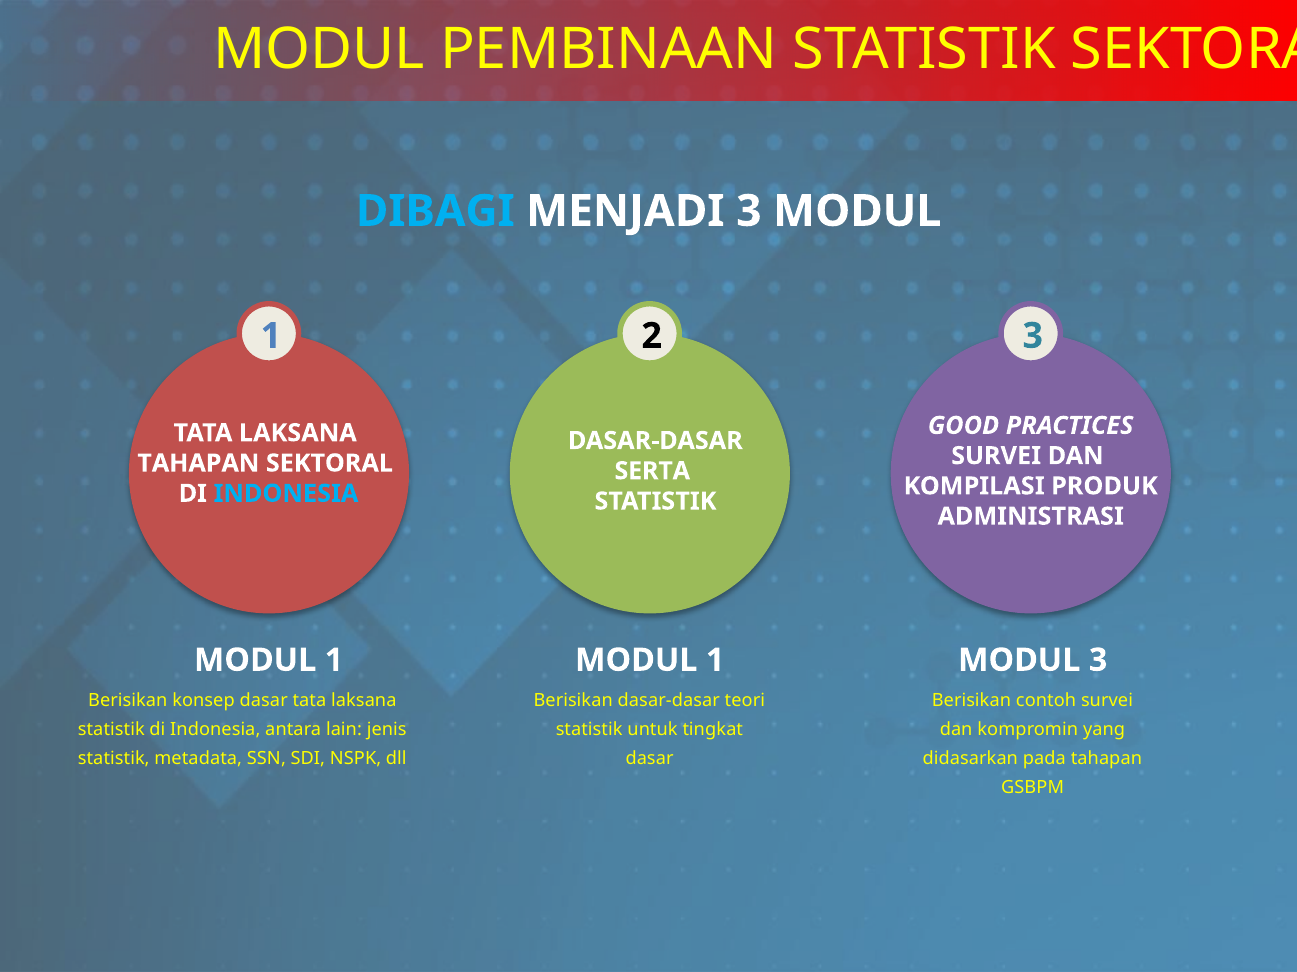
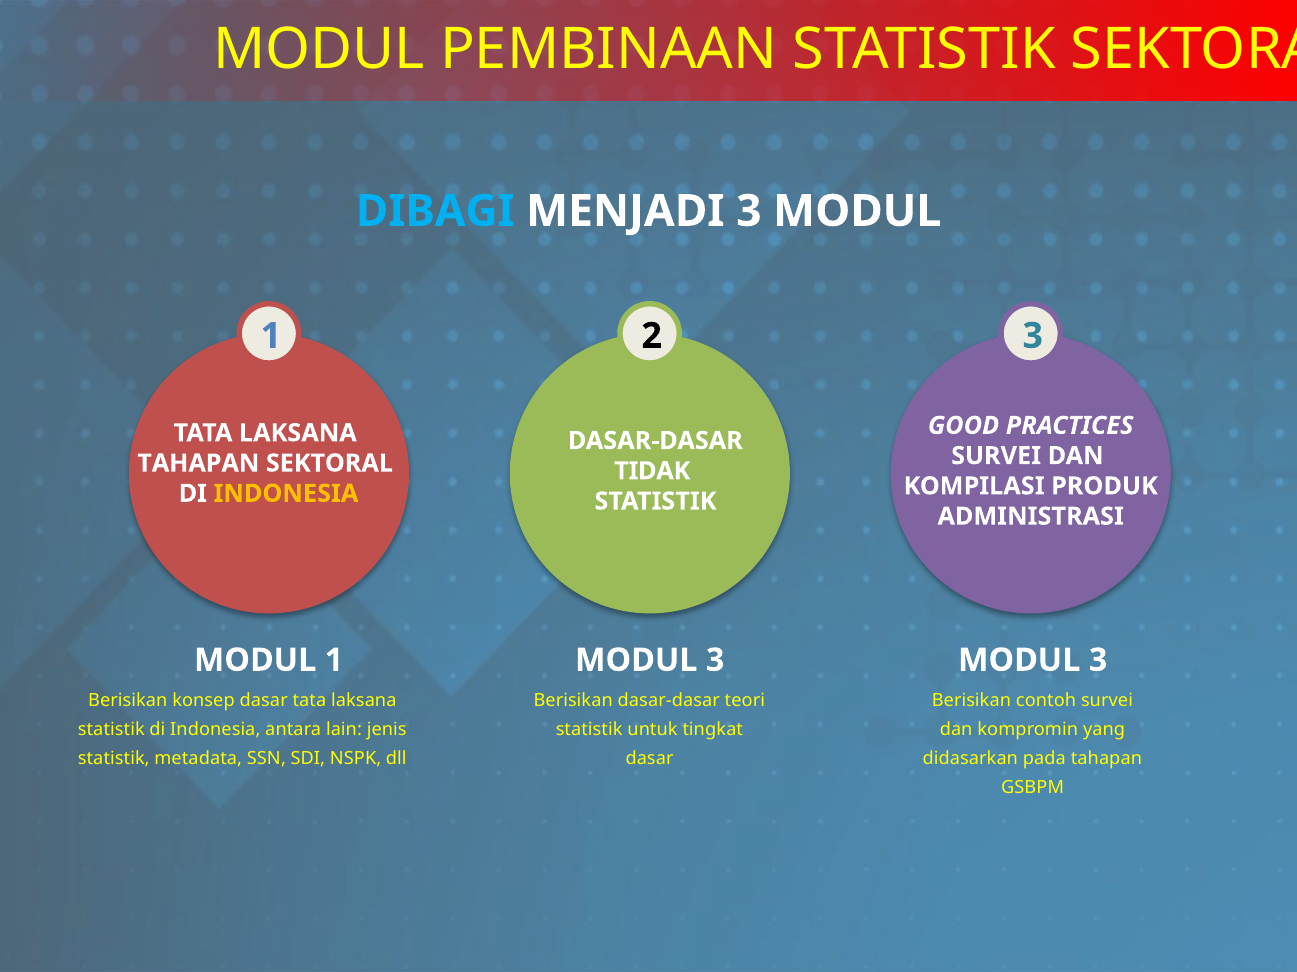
SERTA: SERTA -> TIDAK (652, 471)
INDONESIA colour: light blue -> yellow (286, 494)
1: 1 -> 3 (715, 661)
